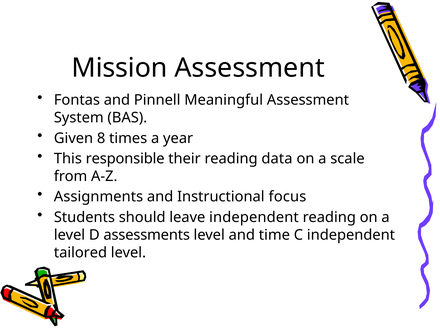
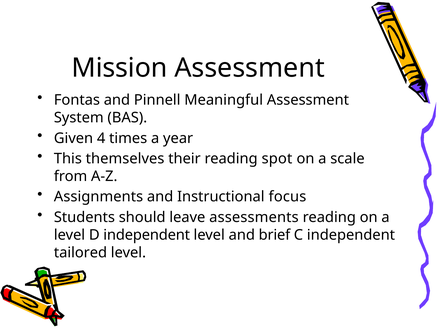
8: 8 -> 4 (101, 138)
responsible: responsible -> themselves (125, 159)
data: data -> spot (277, 159)
leave independent: independent -> assessments (254, 217)
D assessments: assessments -> independent (147, 235)
time: time -> brief (274, 235)
